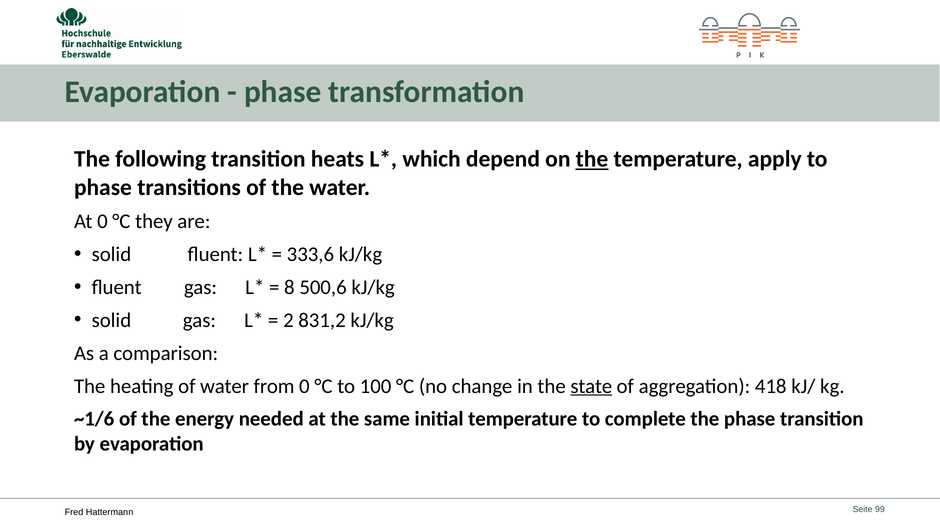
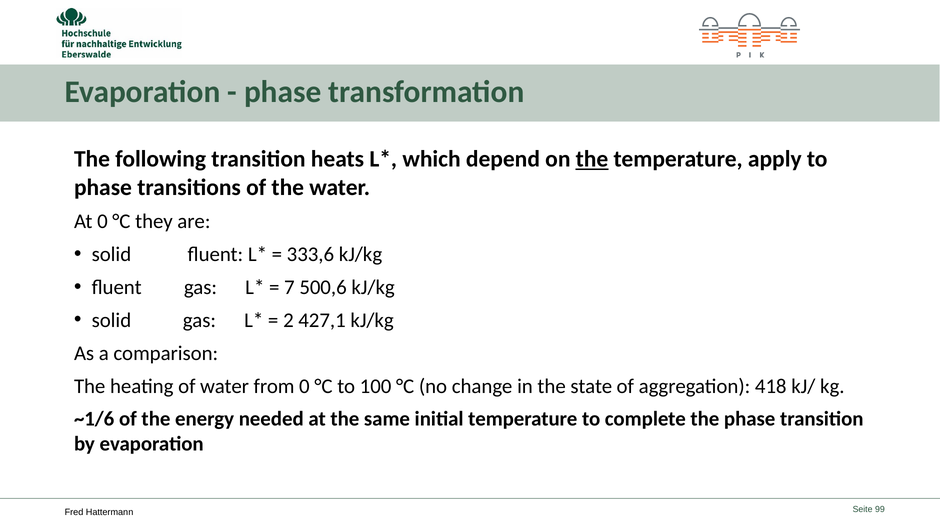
8: 8 -> 7 (289, 287)
831,2: 831,2 -> 427,1 (322, 320)
state underline: present -> none (591, 386)
